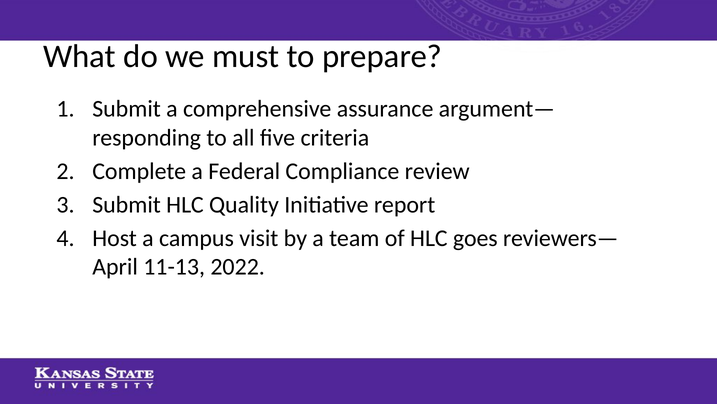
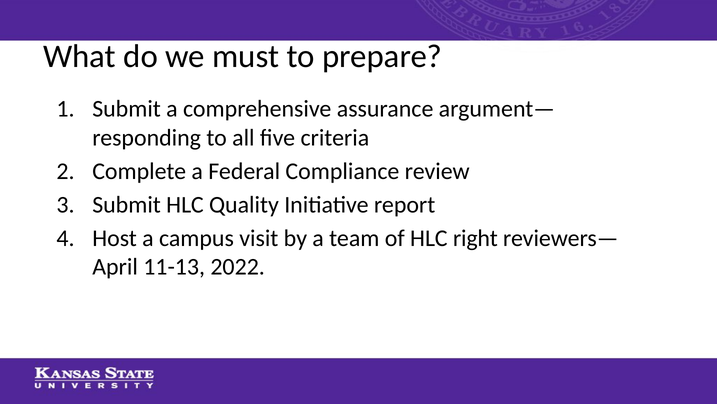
goes: goes -> right (475, 238)
